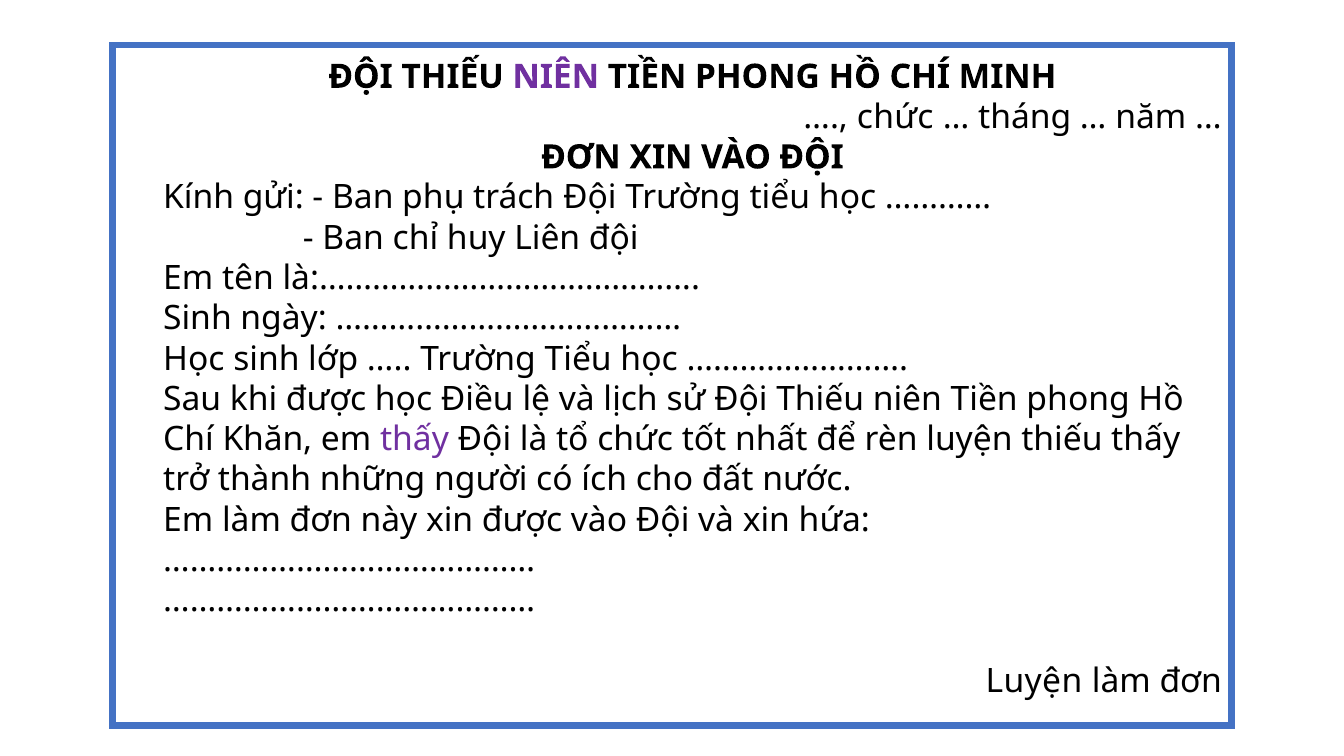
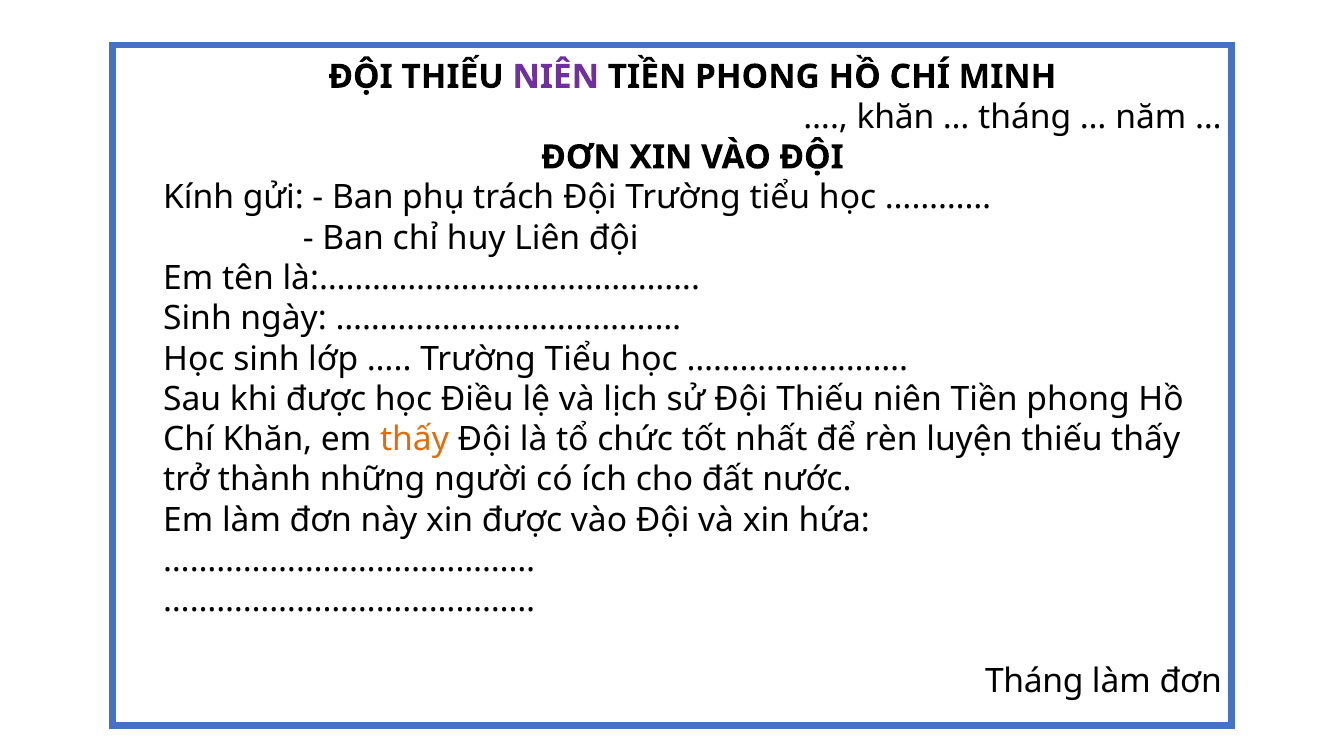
chức: chức -> khăn (896, 117)
thấy colour: purple -> orange (414, 440)
Luyện: Luyện -> Tháng (1034, 681)
